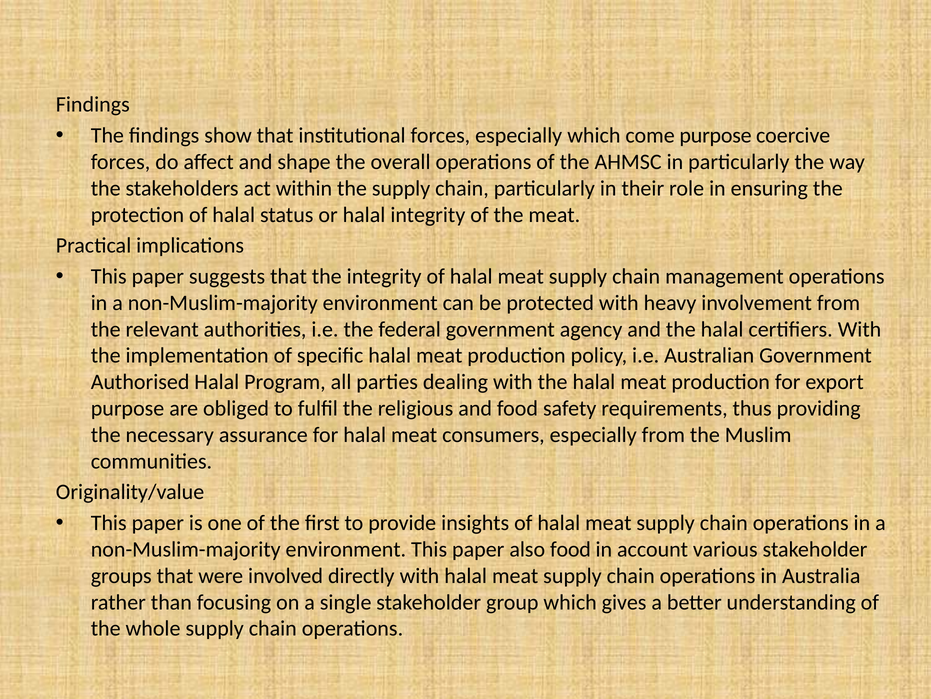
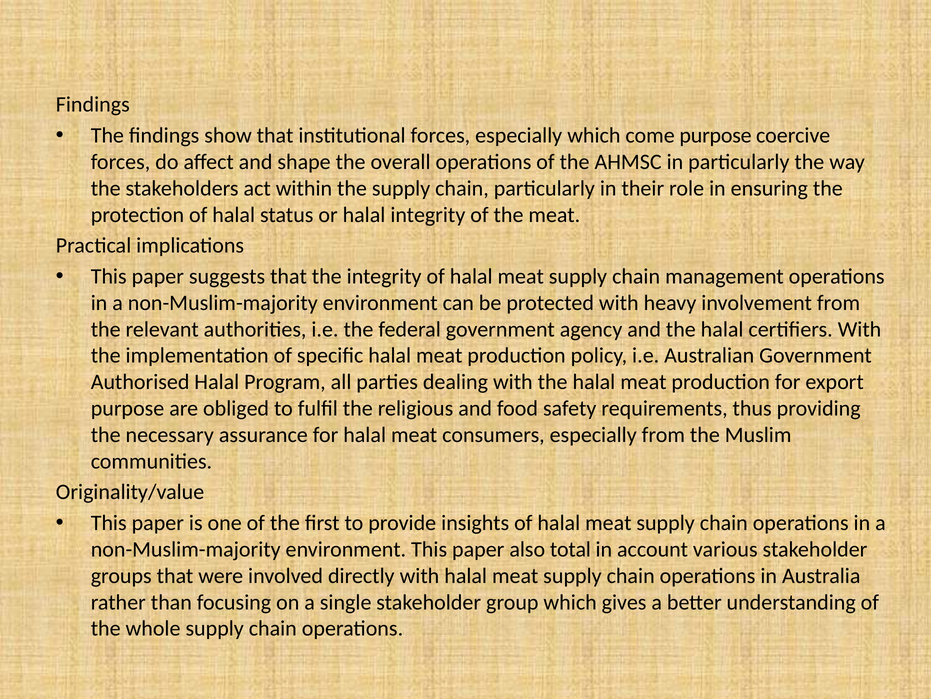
also food: food -> total (570, 549)
